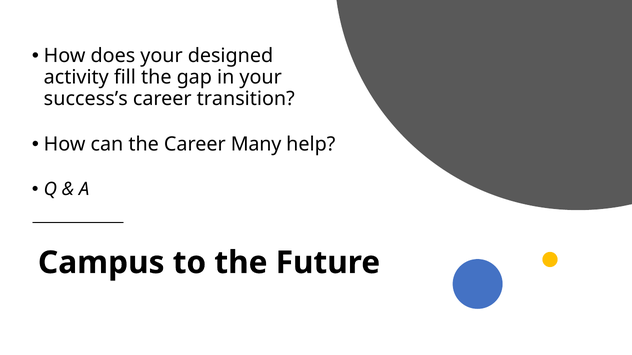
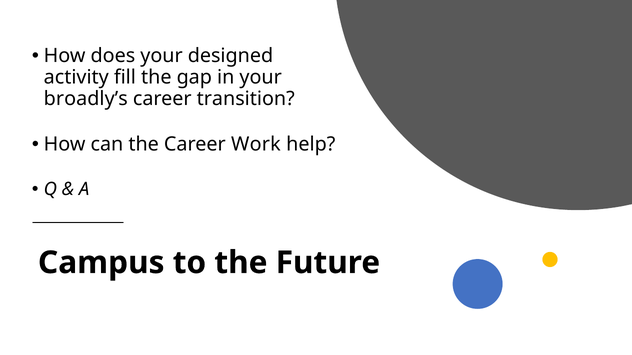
success’s: success’s -> broadly’s (86, 99)
Many: Many -> Work (256, 144)
